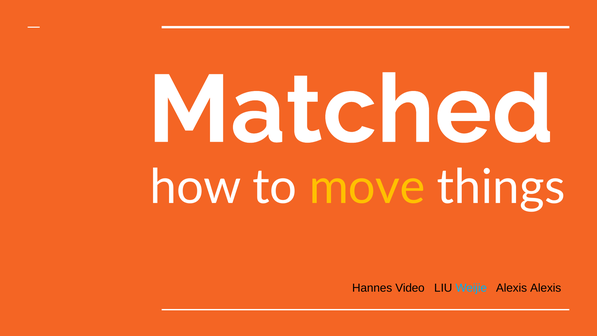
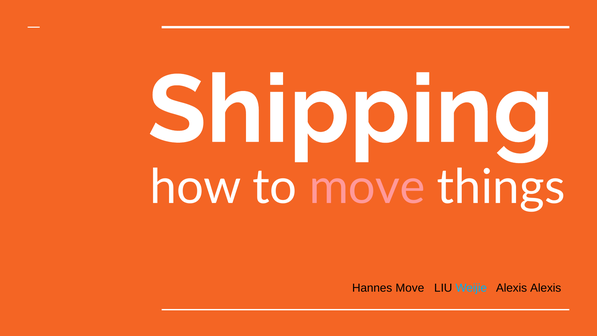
Matched: Matched -> Shipping (351, 110)
move colour: yellow -> pink (367, 187)
Hannes Video: Video -> Move (410, 288)
